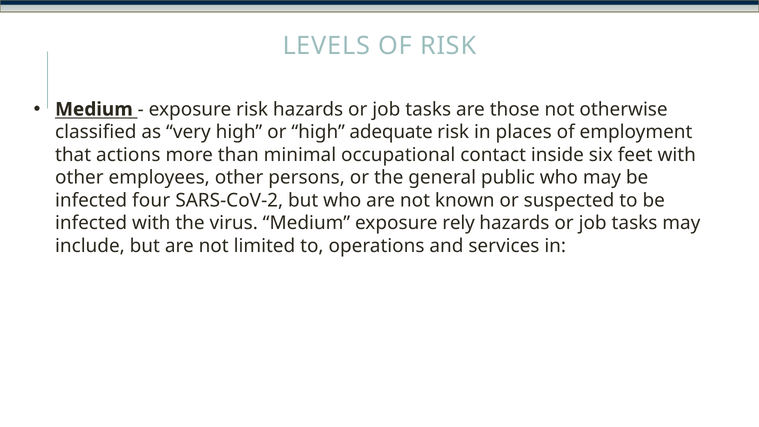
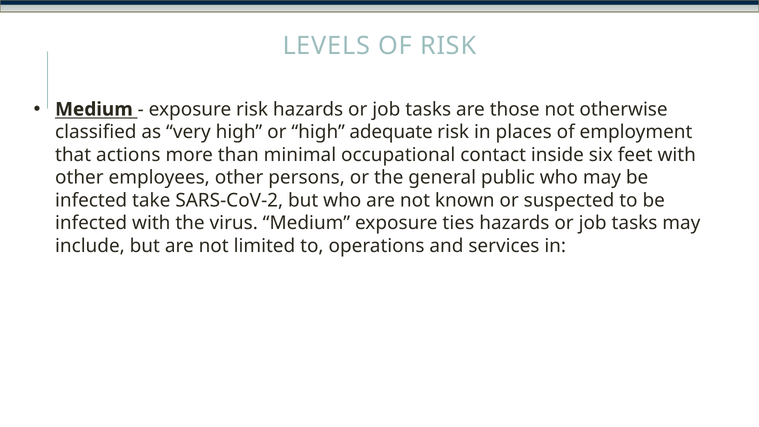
four: four -> take (151, 200)
rely: rely -> ties (458, 223)
